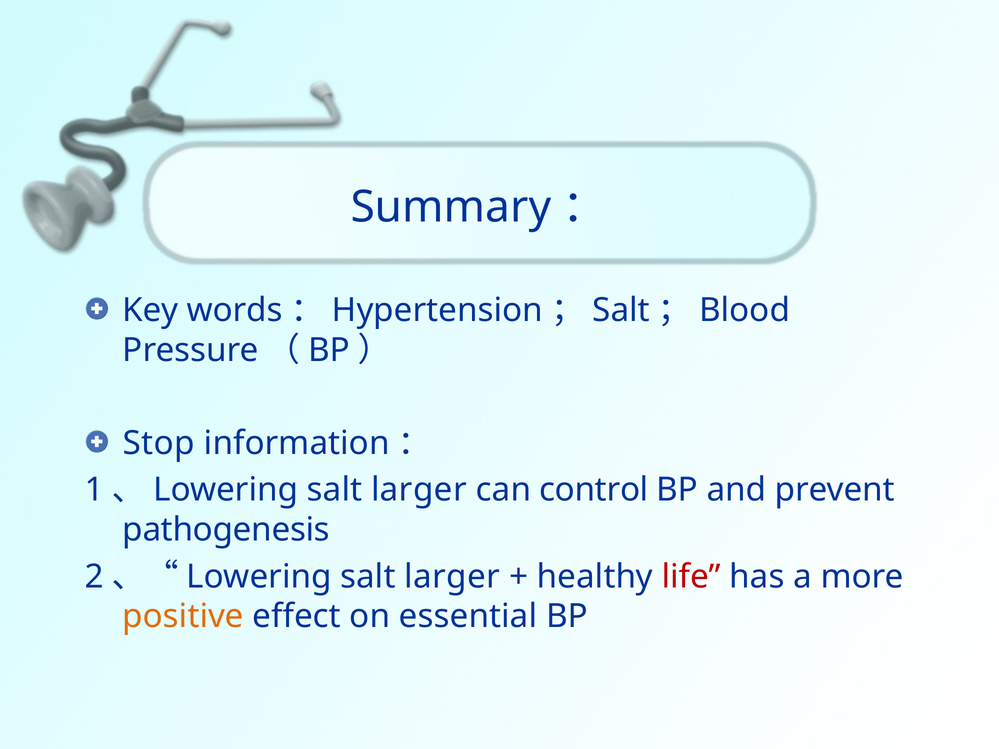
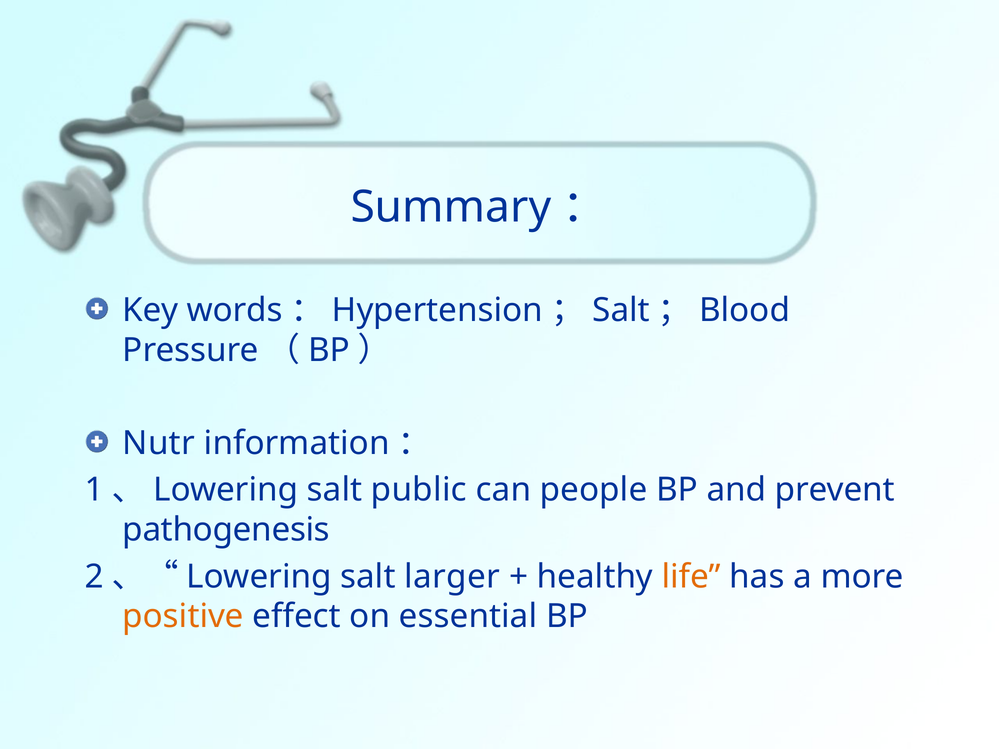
Stop: Stop -> Nutr (159, 444)
larger: larger -> public (419, 490)
control: control -> people (594, 490)
life colour: red -> orange (691, 577)
